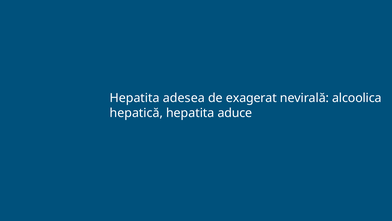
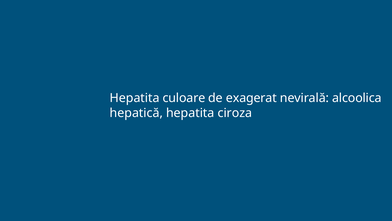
adesea: adesea -> culoare (184, 98)
aduce: aduce -> ciroza (235, 113)
